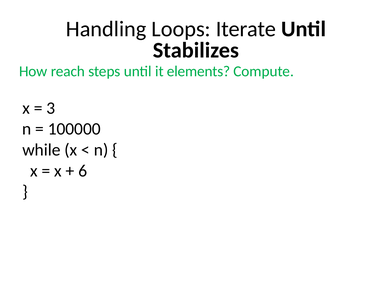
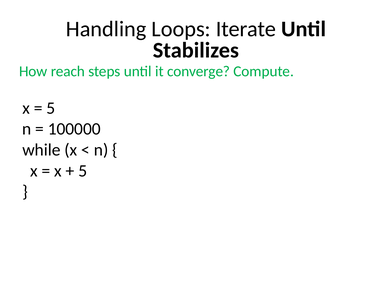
elements: elements -> converge (199, 71)
3: 3 -> 5 (51, 108)
6: 6 -> 5 (83, 171)
